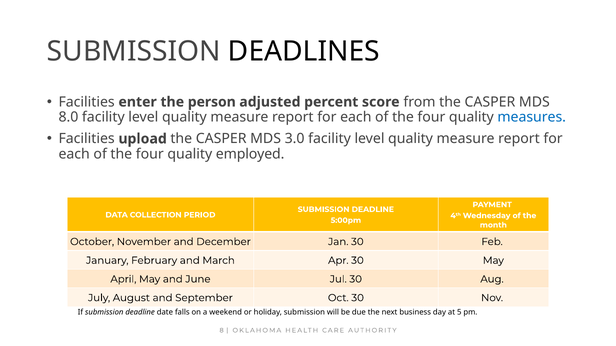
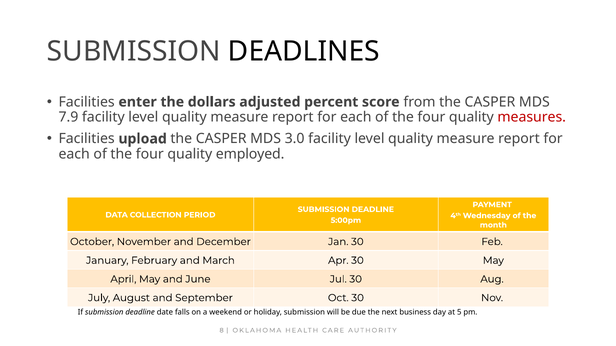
person: person -> dollars (212, 102)
8.0: 8.0 -> 7.9 (68, 117)
measures colour: blue -> red (532, 117)
